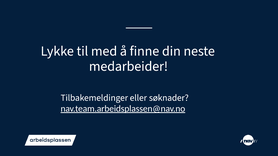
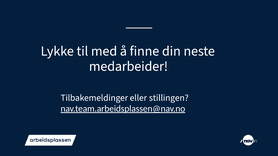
søknader: søknader -> stillingen (169, 98)
